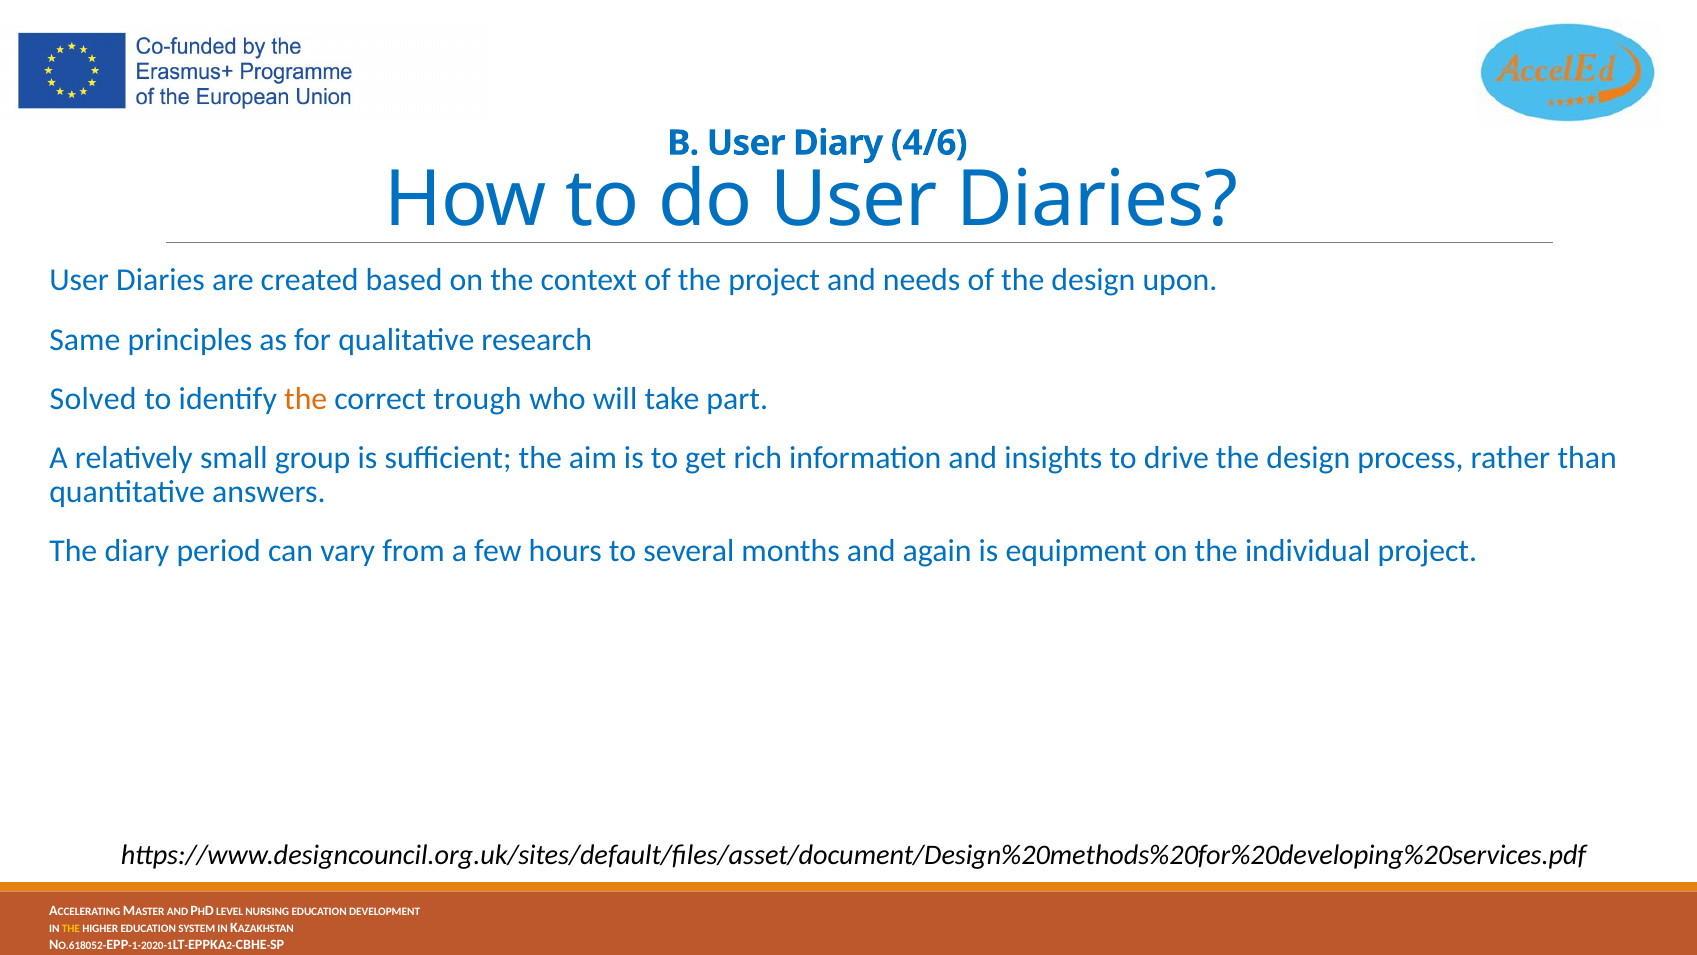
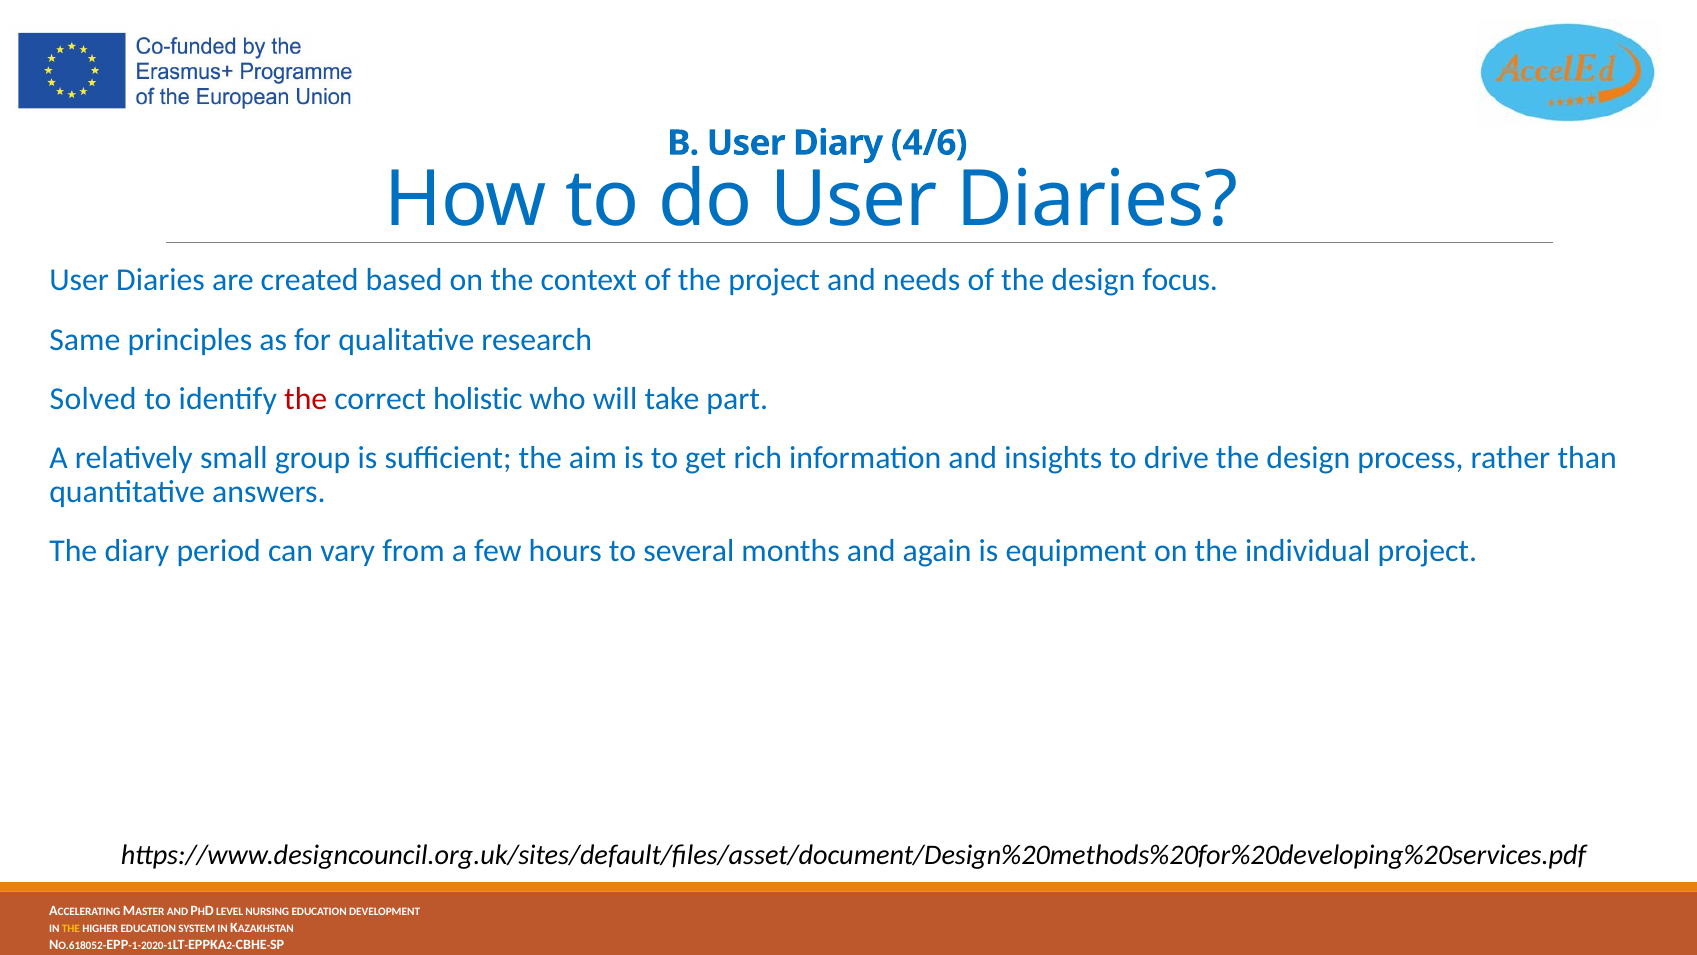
upon: upon -> focus (1180, 280)
the colour: orange -> red (306, 399)
trough: trough -> holistic (478, 399)
